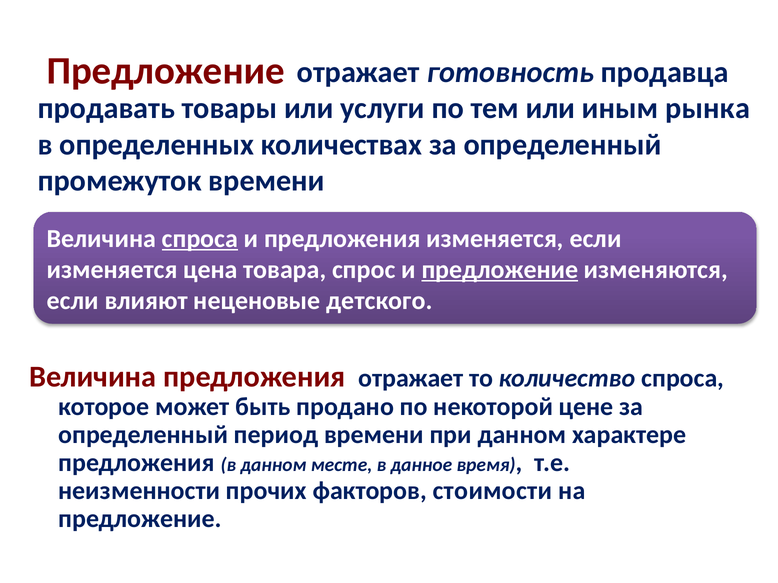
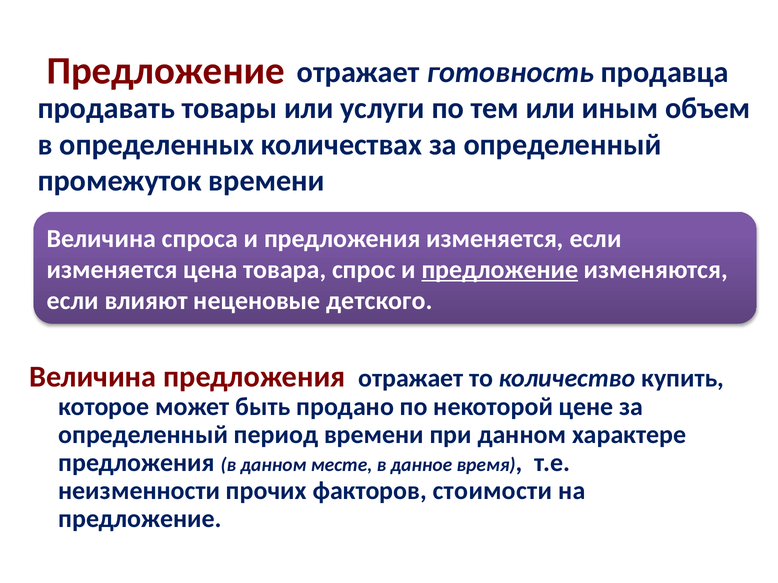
рынка: рынка -> объем (708, 109)
спроса underline: present -> none (200, 239)
количество спроса: спроса -> купить (683, 379)
